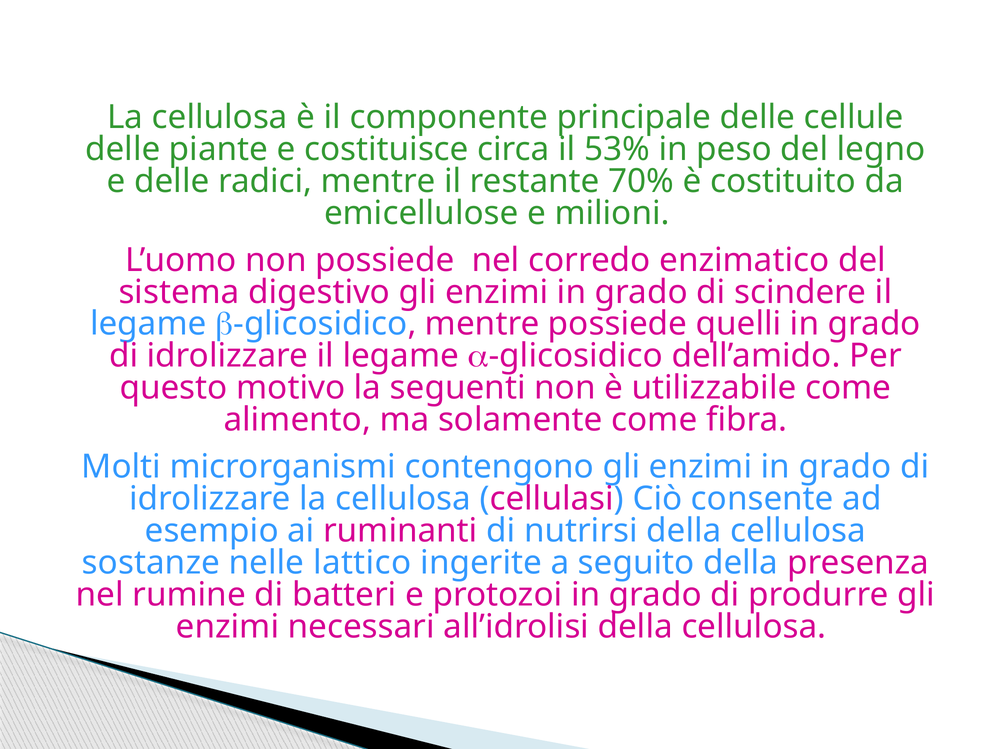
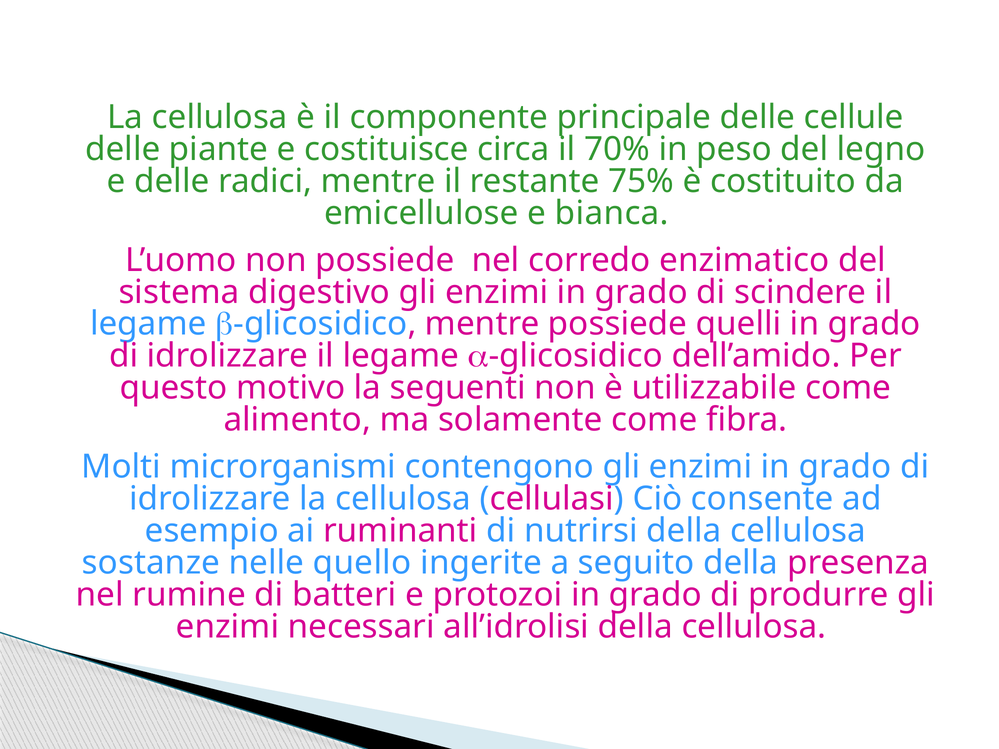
53%: 53% -> 70% (617, 149)
70%: 70% -> 75% (641, 181)
milioni: milioni -> bianca (612, 213)
lattico: lattico -> quello (362, 563)
